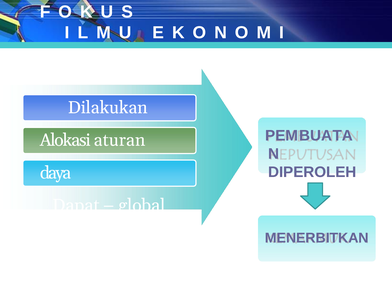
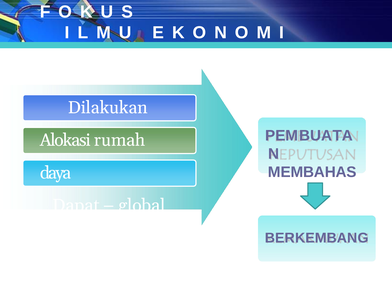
aturan: aturan -> rumah (120, 140)
DIPEROLEH: DIPEROLEH -> MEMBAHAS (312, 172)
MENERBITKAN: MENERBITKAN -> BERKEMBANG (317, 238)
